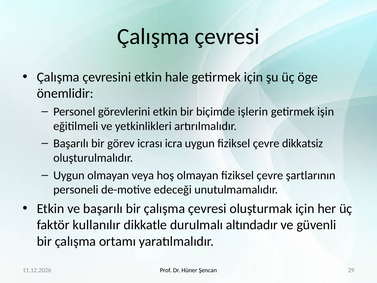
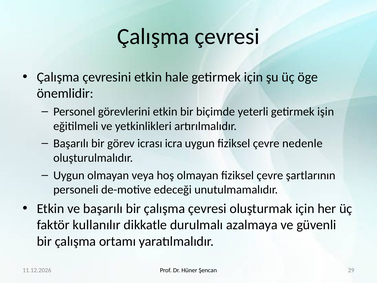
işlerin: işlerin -> yeterli (253, 112)
dikkatsiz: dikkatsiz -> nedenle (302, 143)
altındadır: altındadır -> azalmaya (252, 225)
